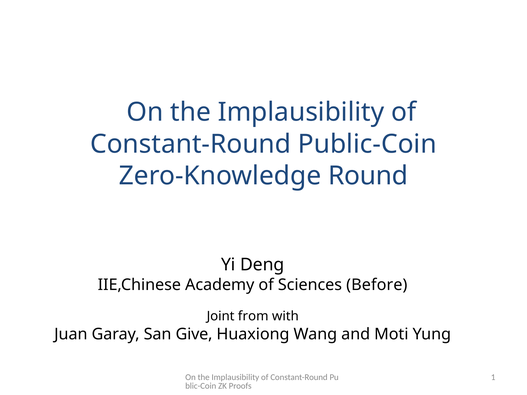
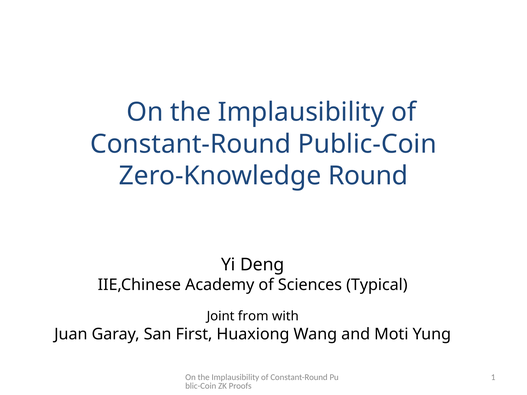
Before: Before -> Typical (377, 285)
Give: Give -> First (194, 334)
